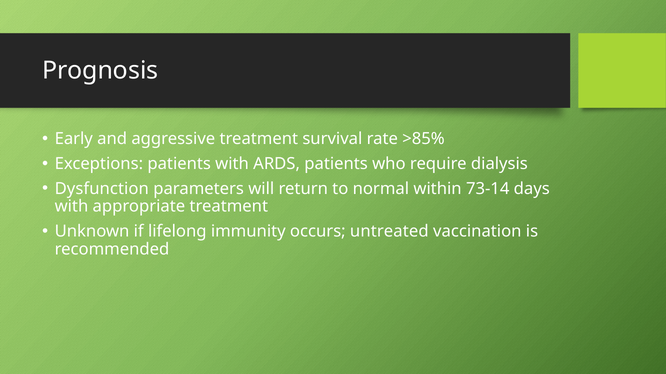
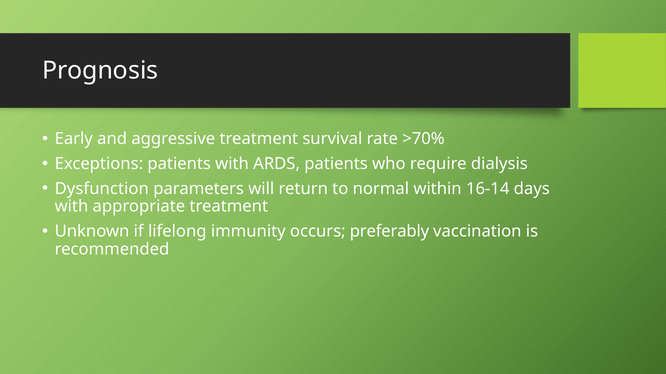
>85%: >85% -> >70% (424, 139)
73-14: 73-14 -> 16-14 (488, 189)
untreated: untreated -> preferably (389, 232)
